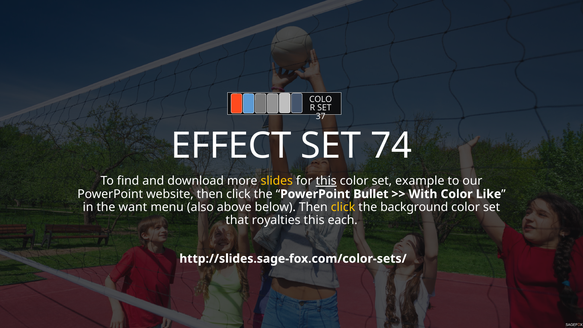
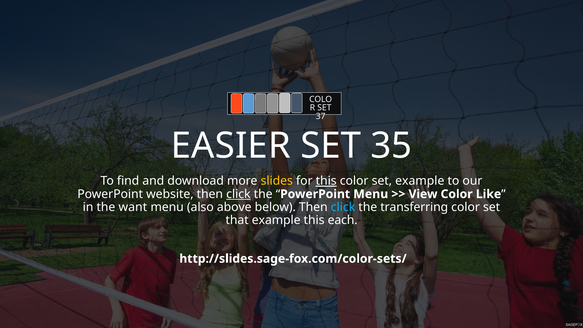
EFFECT: EFFECT -> EASIER (231, 146)
74: 74 -> 35 (391, 146)
click underline: none -> present (238, 194)
PowerPoint Bullet: Bullet -> Menu (371, 194)
With: With -> View (423, 194)
click colour: yellow -> light blue (343, 207)
background: background -> transferring (414, 207)
that royalties: royalties -> example (276, 220)
